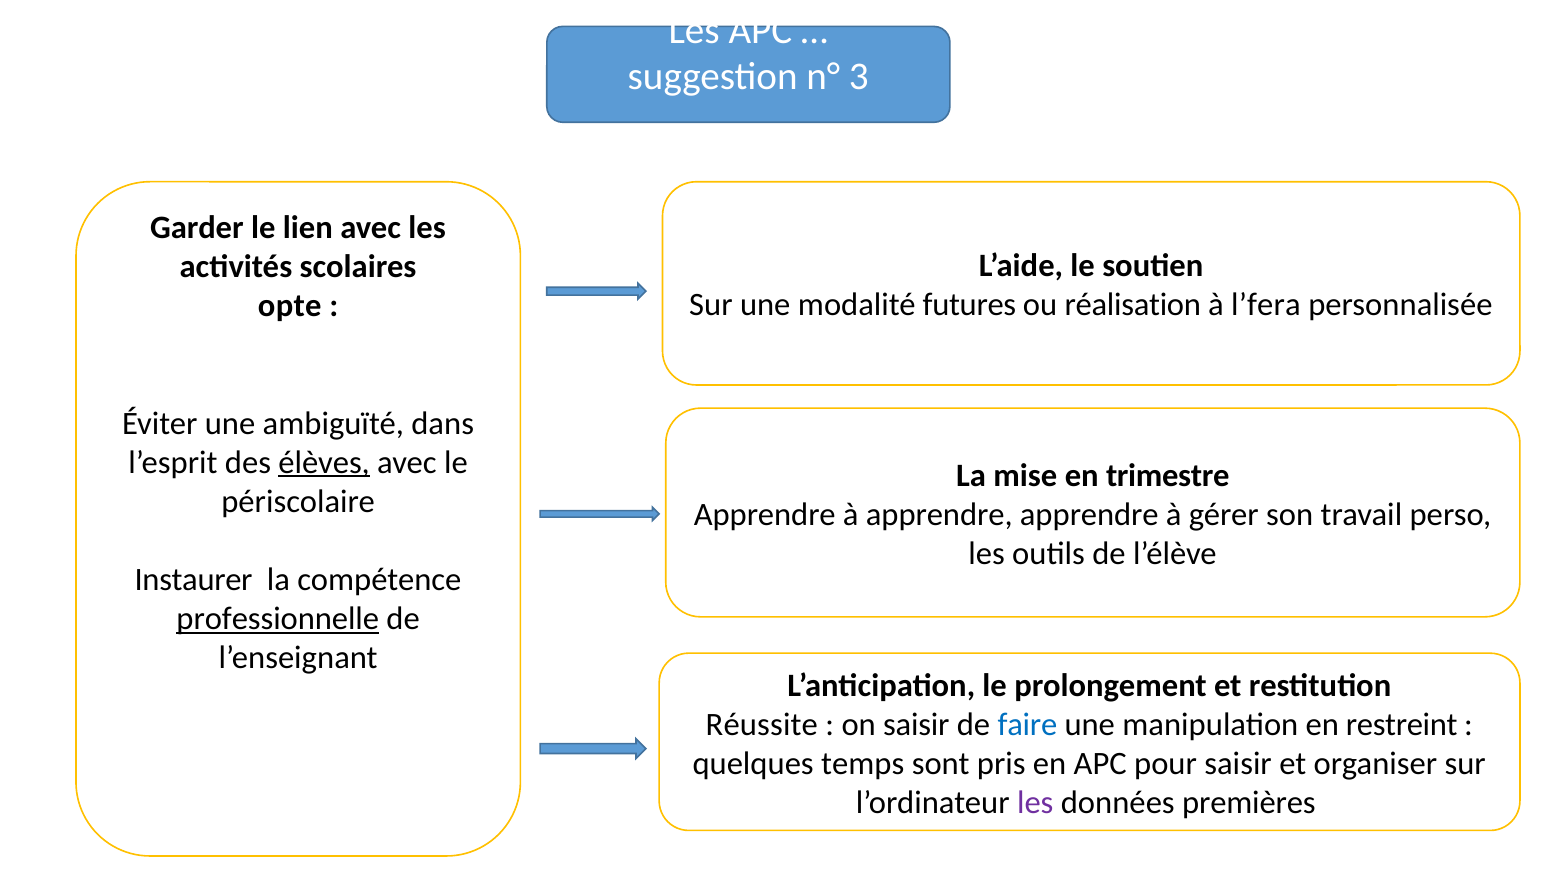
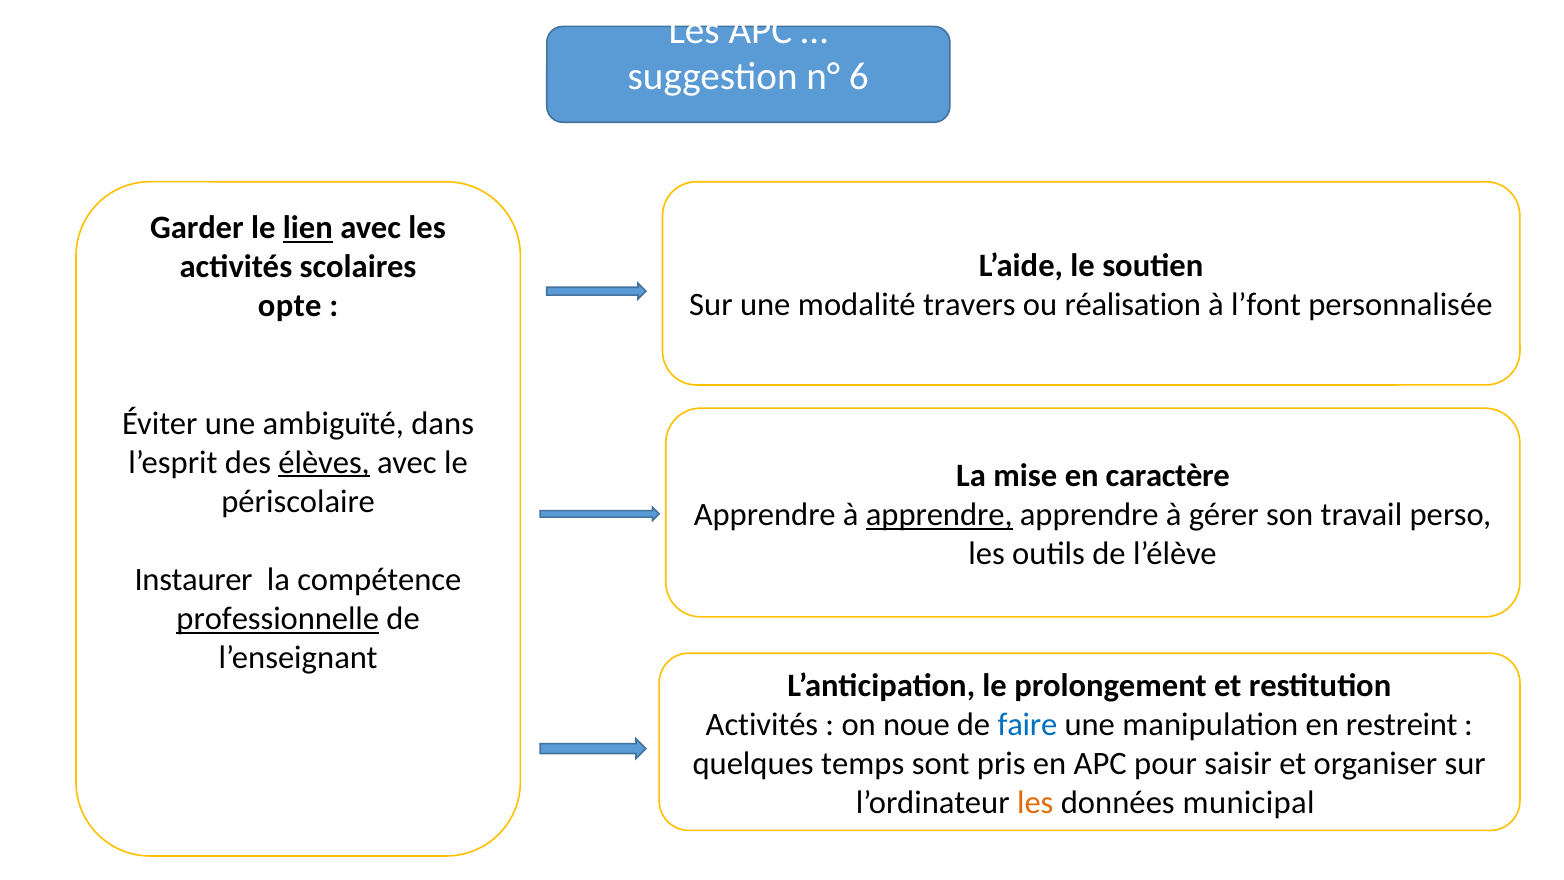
3: 3 -> 6 (859, 77)
lien underline: none -> present (308, 228)
futures: futures -> travers (969, 305)
l’fera: l’fera -> l’font (1266, 305)
trimestre: trimestre -> caractère (1168, 475)
apprendre underline: none -> present (939, 515)
Réussite: Réussite -> Activités (762, 724)
on saisir: saisir -> noue (916, 724)
les colour: purple -> orange (1035, 803)
premières: premières -> municipal (1249, 803)
